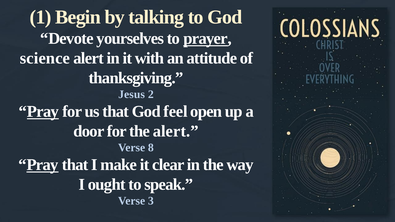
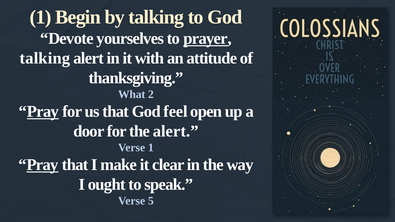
science: science -> talking (45, 58)
Jesus: Jesus -> What (132, 94)
Verse 8: 8 -> 1 (151, 148)
3: 3 -> 5 (151, 201)
